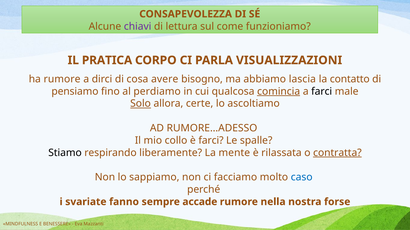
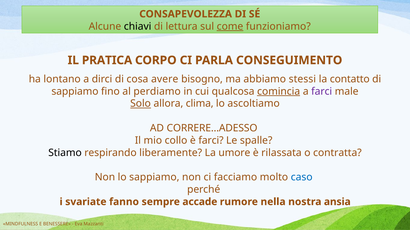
chiavi colour: purple -> black (138, 26)
come underline: none -> present (230, 26)
VISUALIZZAZIONI: VISUALIZZAZIONI -> CONSEGUIMENTO (289, 60)
ha rumore: rumore -> lontano (62, 79)
lascia: lascia -> stessi (302, 79)
pensiamo: pensiamo -> sappiamo (75, 92)
farci colour: black -> purple (322, 92)
certe: certe -> clima (200, 104)
RUMORE…ADESSO: RUMORE…ADESSO -> CORRERE…ADESSO (212, 129)
mente: mente -> umore (234, 153)
contratta underline: present -> none (337, 153)
forse: forse -> ansia (337, 202)
